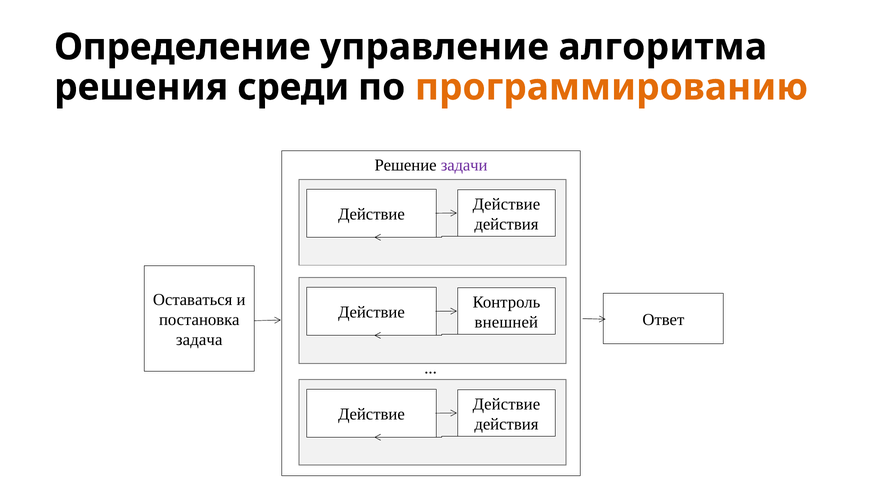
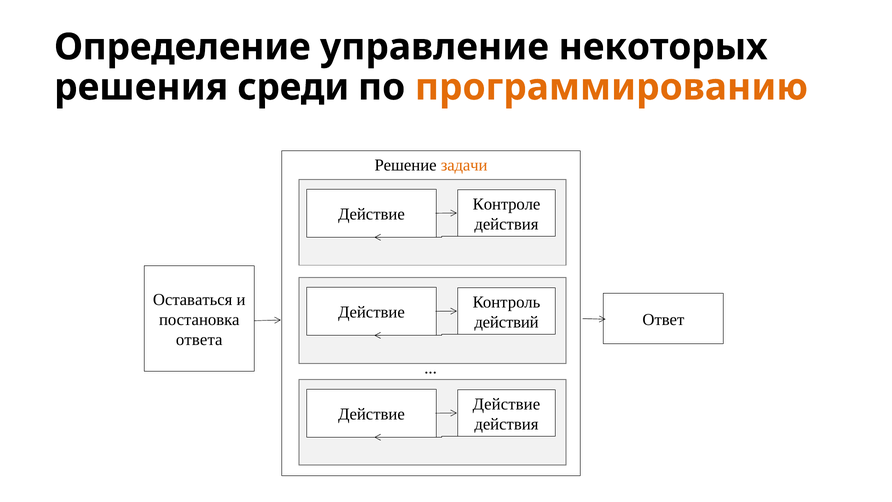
алгоритма: алгоритма -> некоторых (663, 47)
задачи colour: purple -> orange (464, 165)
Действие: Действие -> Контроле (507, 204)
внешней: внешней -> действий (507, 322)
задача: задача -> ответа (199, 340)
